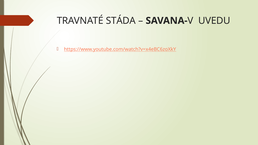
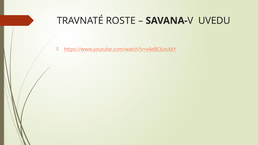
STÁDA: STÁDA -> ROSTE (121, 21)
